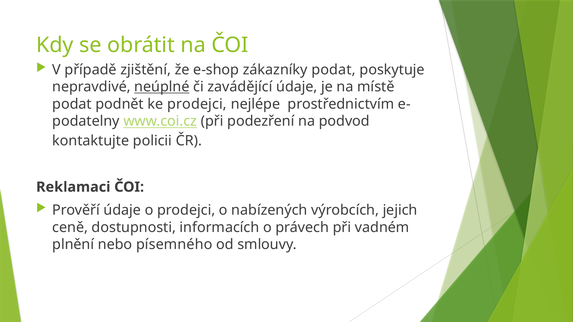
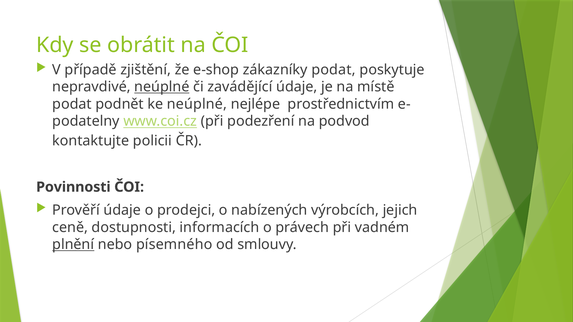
ke prodejci: prodejci -> neúplné (197, 104)
Reklamaci: Reklamaci -> Povinnosti (73, 187)
plnění underline: none -> present (73, 245)
